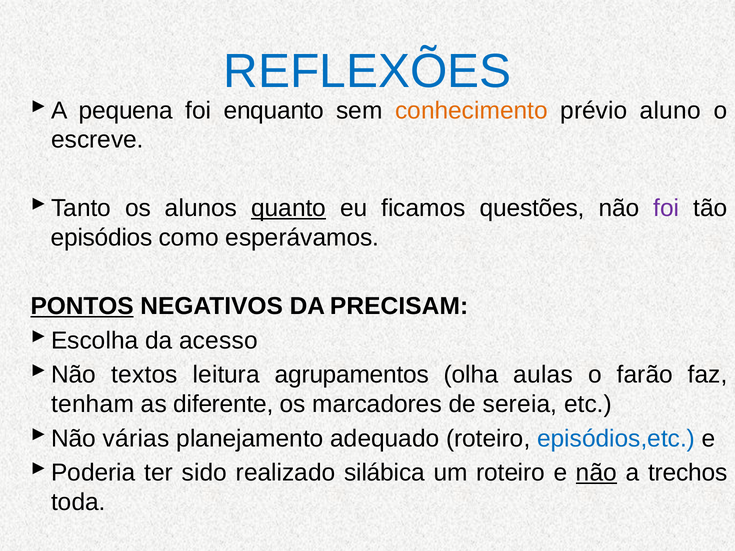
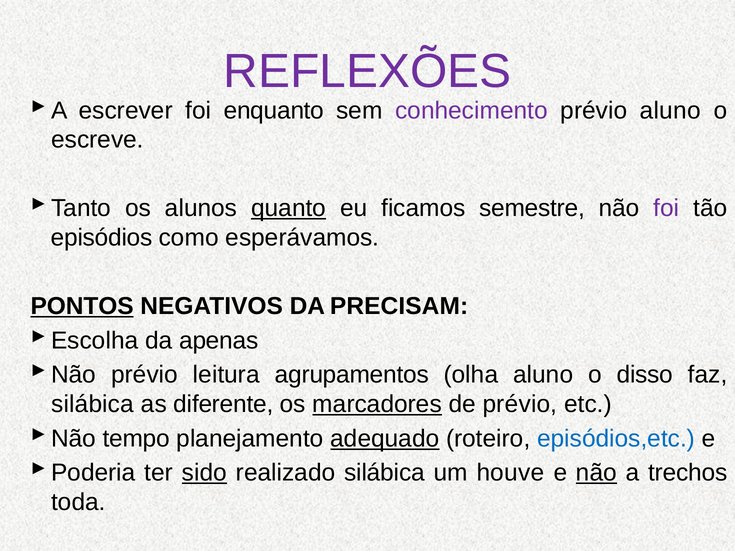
REFLEXÕES colour: blue -> purple (367, 71)
pequena: pequena -> escrever (126, 110)
conhecimento colour: orange -> purple (471, 110)
questões: questões -> semestre (532, 208)
acesso: acesso -> apenas (219, 341)
textos: textos -> prévio (145, 375)
olha aulas: aulas -> aluno (543, 375)
farão: farão -> disso (645, 375)
tenham: tenham -> silábica (93, 404)
marcadores underline: none -> present (377, 404)
de sereia: sereia -> prévio (520, 404)
várias: várias -> tempo (136, 439)
adequado underline: none -> present (385, 439)
sido underline: none -> present (204, 473)
um roteiro: roteiro -> houve (510, 473)
